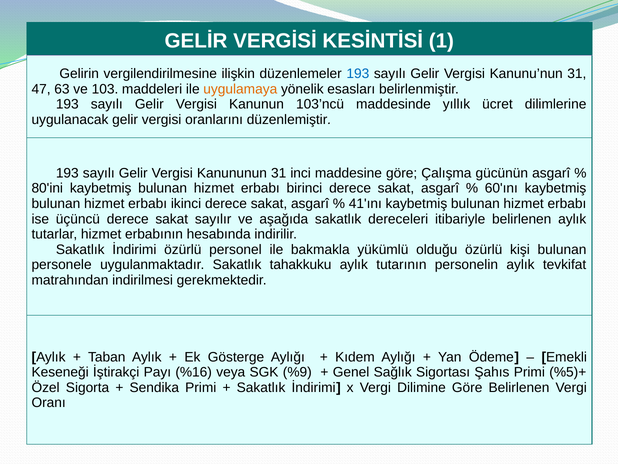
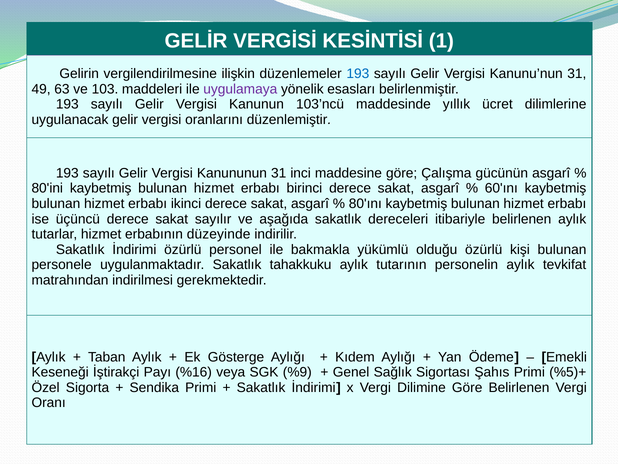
47: 47 -> 49 (41, 89)
uygulamaya colour: orange -> purple (240, 89)
41'ını: 41'ını -> 80'ını (365, 203)
hesabında: hesabında -> düzeyinde (219, 234)
